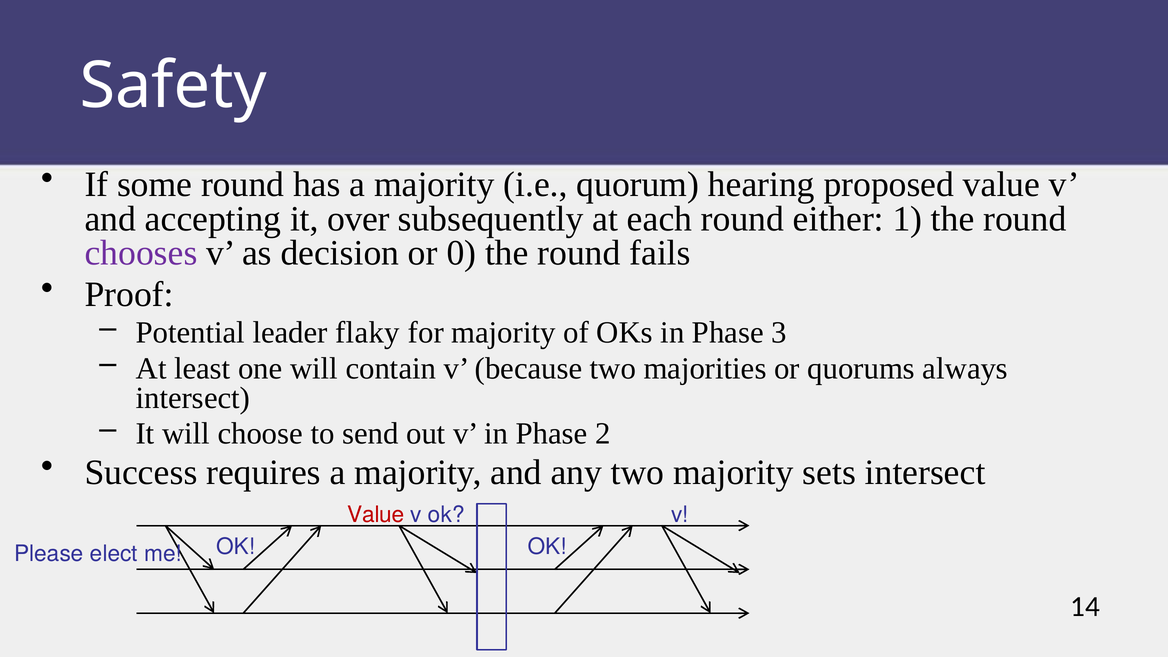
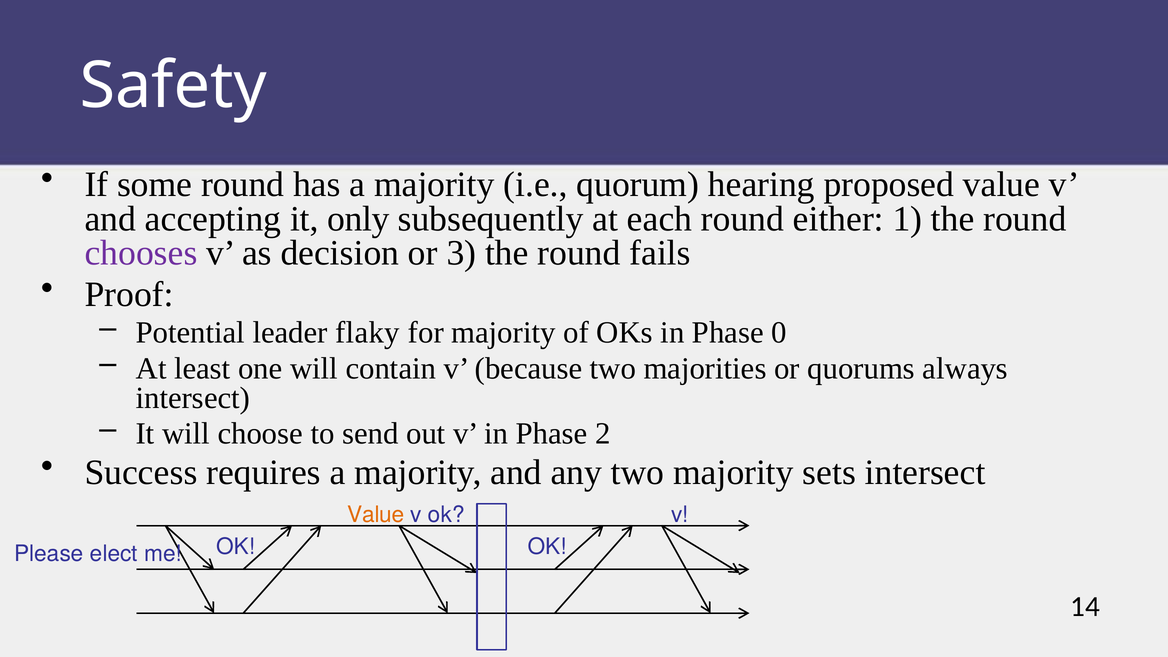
over: over -> only (358, 219)
0: 0 -> 3 (461, 253)
3: 3 -> 0 (779, 333)
Value colour: red -> orange (376, 515)
